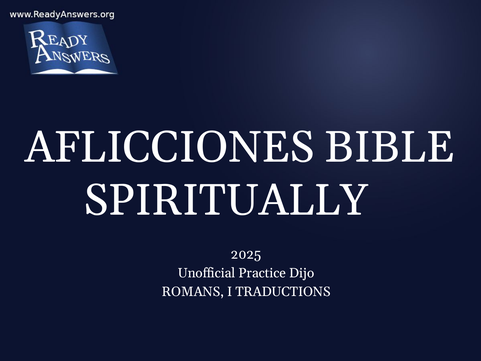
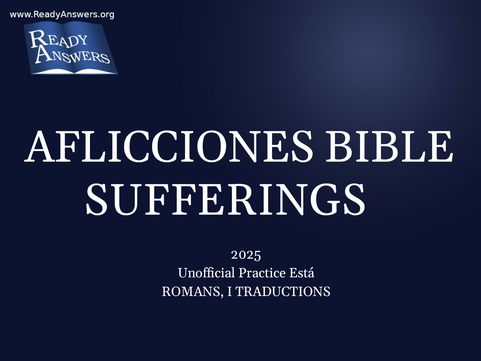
SPIRITUALLY: SPIRITUALLY -> SUFFERINGS (225, 200)
Dijo: Dijo -> Está (302, 273)
